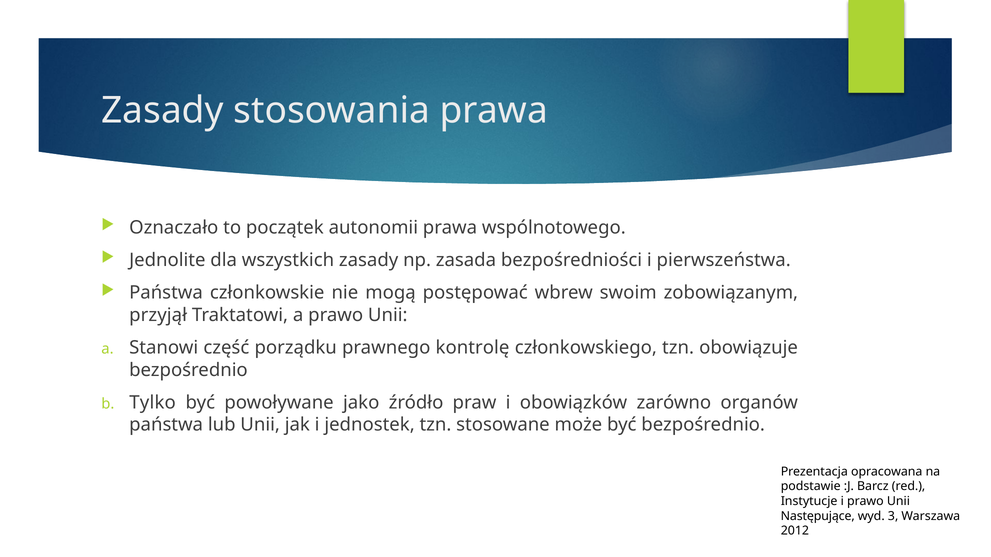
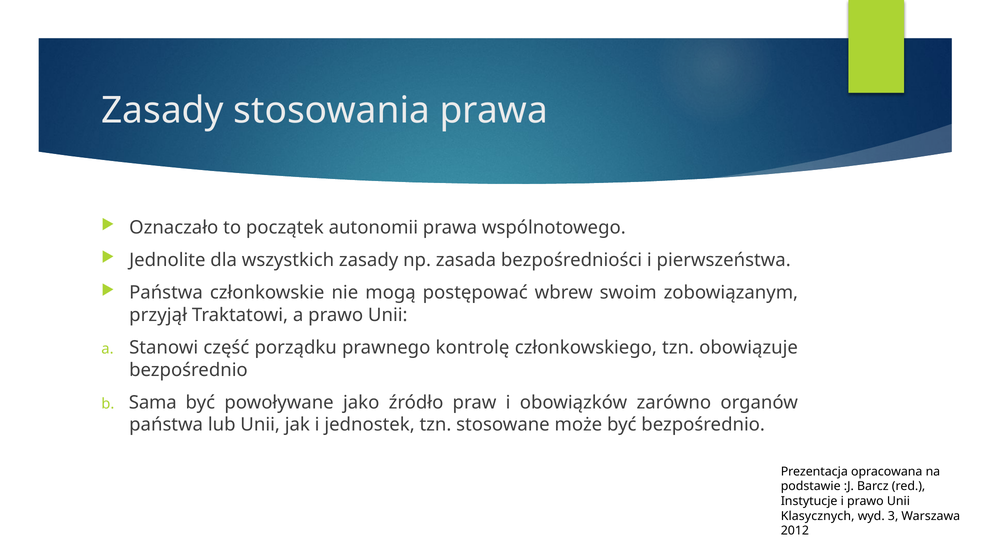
Tylko: Tylko -> Sama (153, 403)
Następujące: Następujące -> Klasycznych (818, 516)
